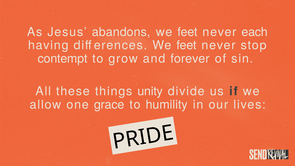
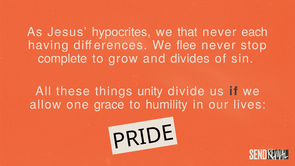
abandons: abandons -> hypocrites (121, 32)
feet: feet -> that (187, 32)
differences We feet: feet -> flee (186, 45)
contempt: contempt -> complete (63, 59)
forever: forever -> divides (190, 59)
